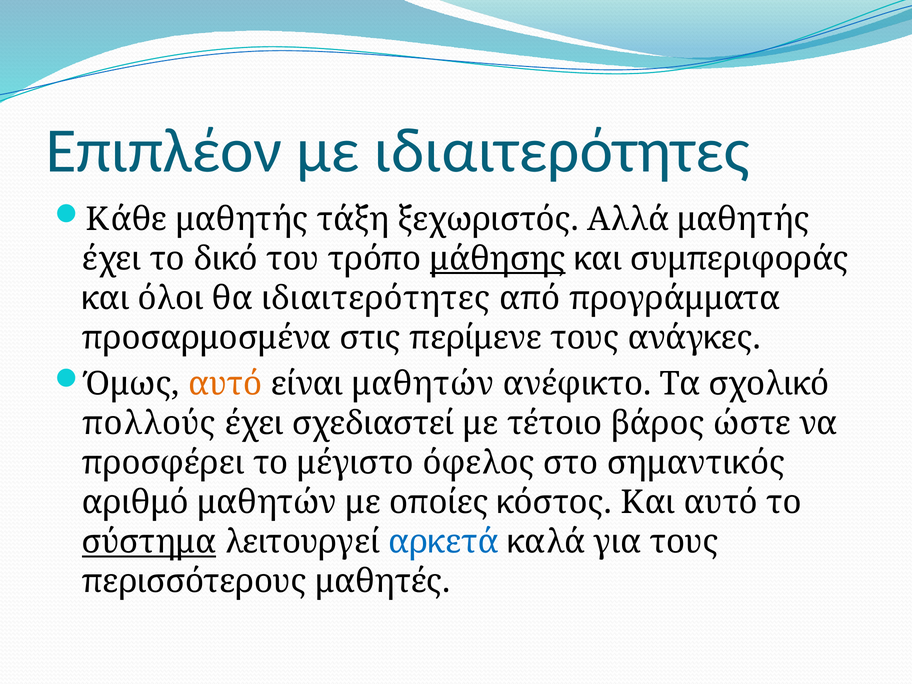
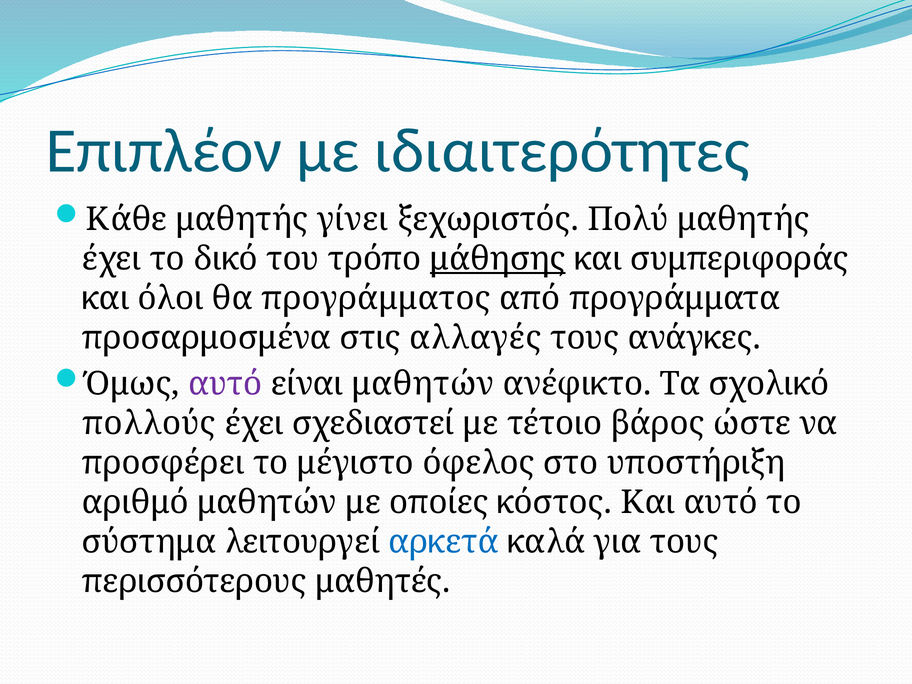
τάξη: τάξη -> γίνει (353, 220)
Αλλά: Αλλά -> Πολύ (628, 220)
θα ιδιαιτερότητες: ιδιαιτερότητες -> προγράμματος (376, 299)
περίμενε: περίμενε -> αλλαγές (475, 338)
αυτό colour: orange -> purple (225, 384)
σημαντικός: σημαντικός -> υποστήριξη (696, 463)
σύστημα underline: present -> none (149, 542)
